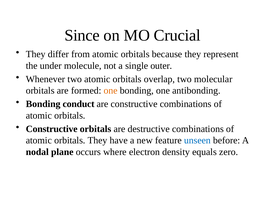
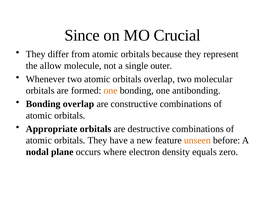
under: under -> allow (51, 66)
Bonding conduct: conduct -> overlap (78, 104)
Constructive: Constructive -> Appropriate (52, 129)
unseen colour: blue -> orange (197, 140)
